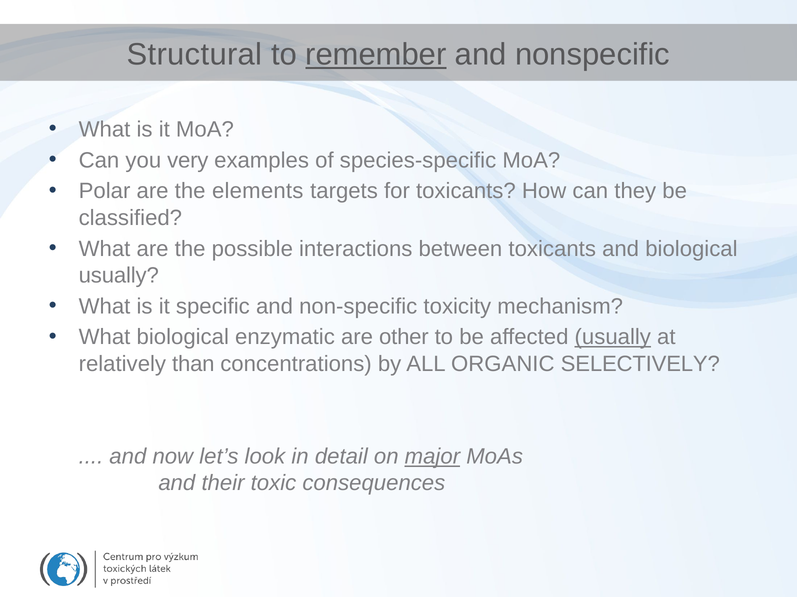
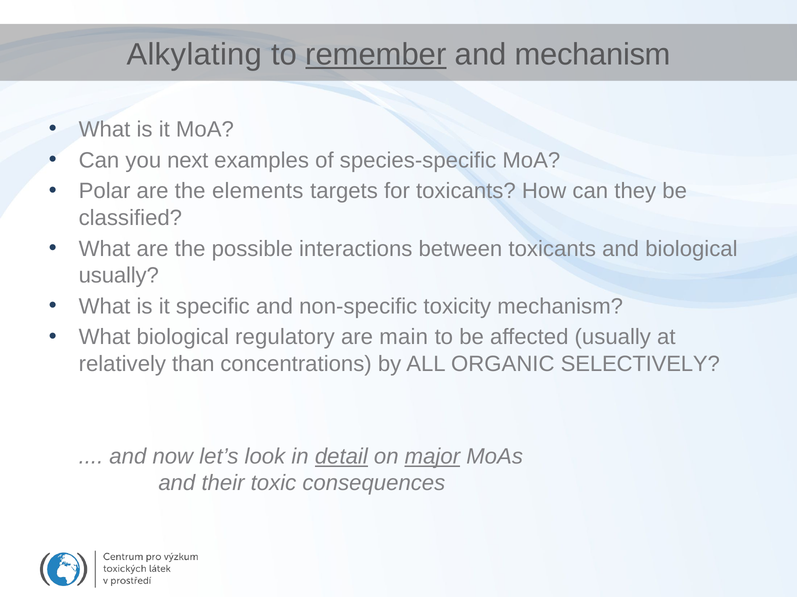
Structural: Structural -> Alkylating (194, 55)
and nonspecific: nonspecific -> mechanism (593, 55)
very: very -> next (188, 160)
enzymatic: enzymatic -> regulatory (285, 338)
other: other -> main (404, 338)
usually underline: present -> none (613, 338)
detail underline: none -> present (341, 457)
